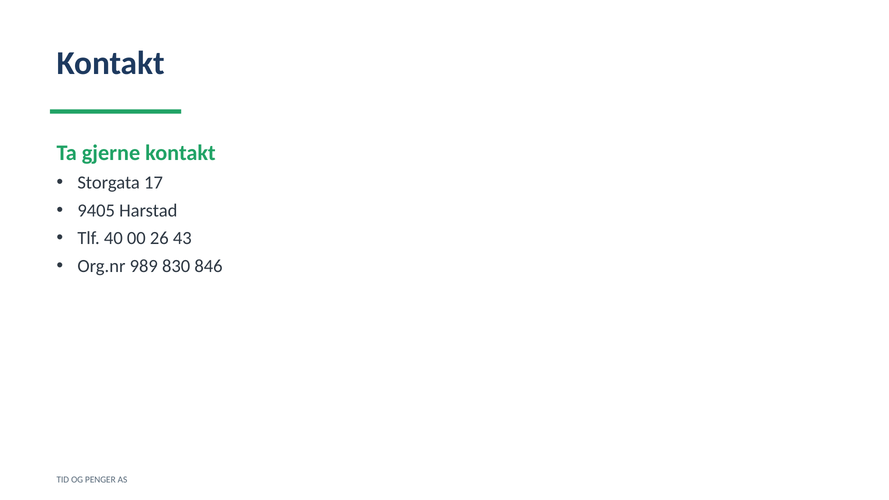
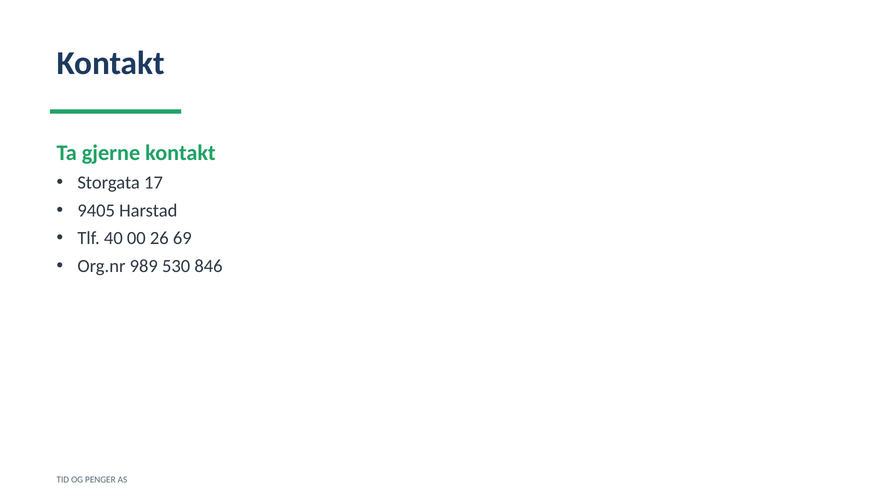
43: 43 -> 69 (182, 238)
830: 830 -> 530 (176, 266)
